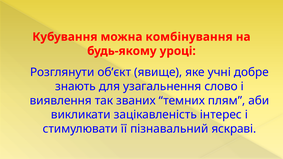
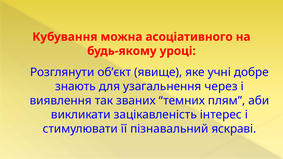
комбінування: комбінування -> асоціативного (189, 37)
слово: слово -> через (221, 86)
